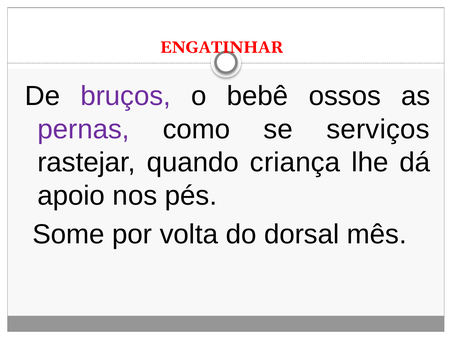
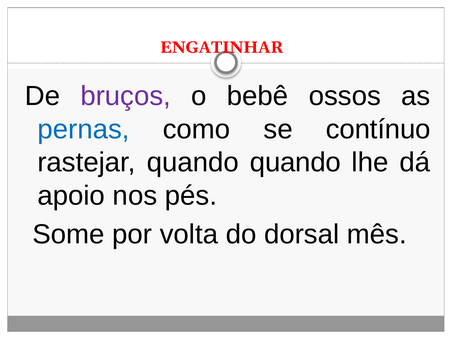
pernas colour: purple -> blue (83, 129)
serviços: serviços -> contínuo (378, 129)
quando criança: criança -> quando (295, 162)
